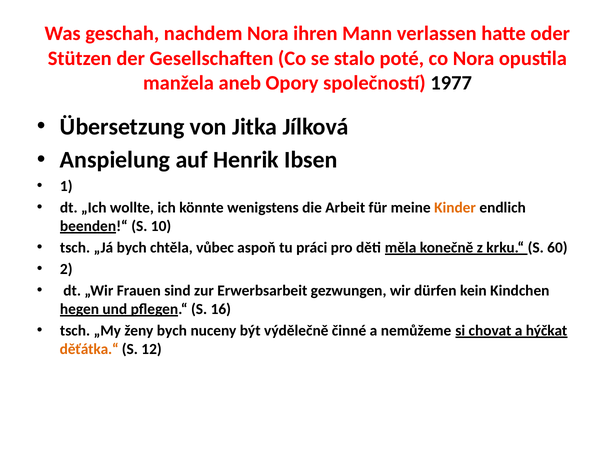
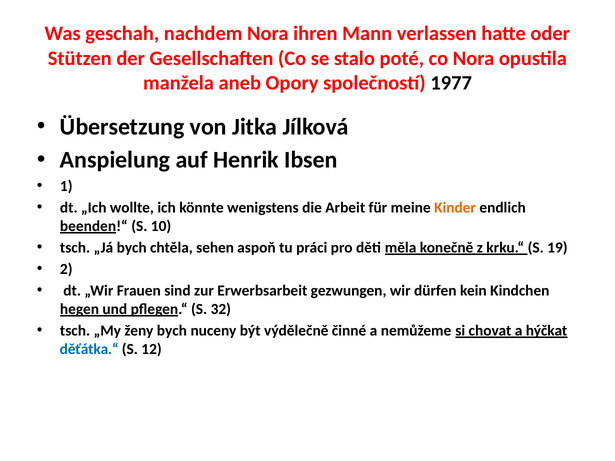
vůbec: vůbec -> sehen (215, 248)
60: 60 -> 19 (557, 248)
16: 16 -> 32 (221, 309)
děťátka.“ colour: orange -> blue (89, 349)
